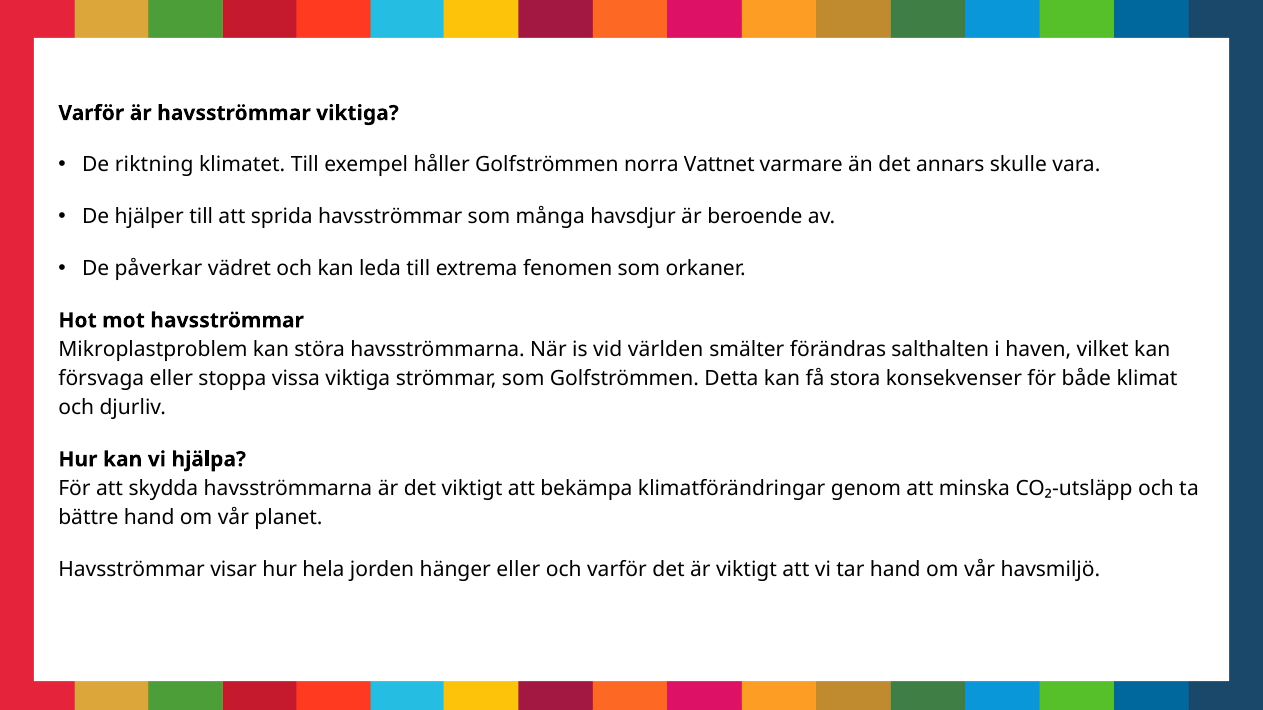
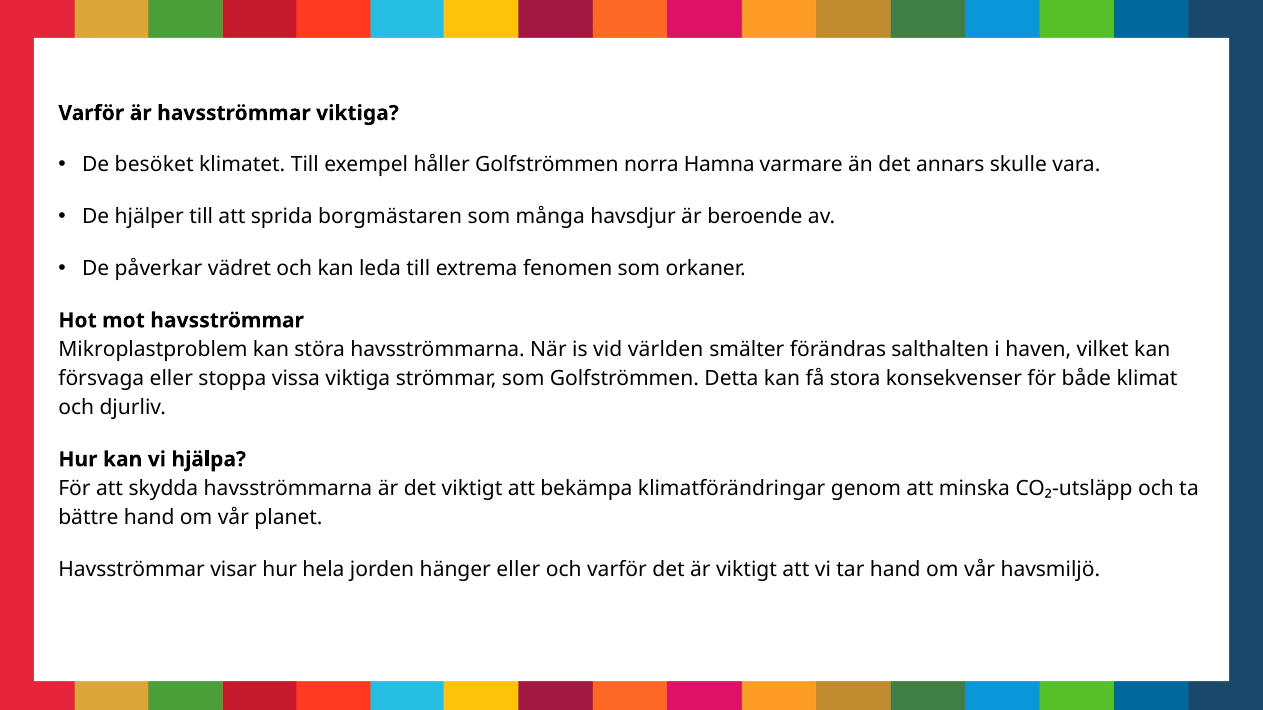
riktning: riktning -> besöket (154, 165)
Vattnet: Vattnet -> Hamna (719, 165)
sprida havsströmmar: havsströmmar -> borgmästaren (390, 217)
